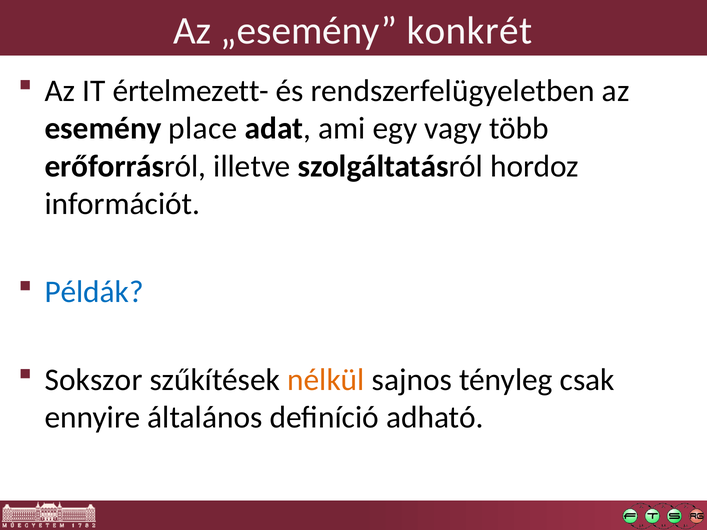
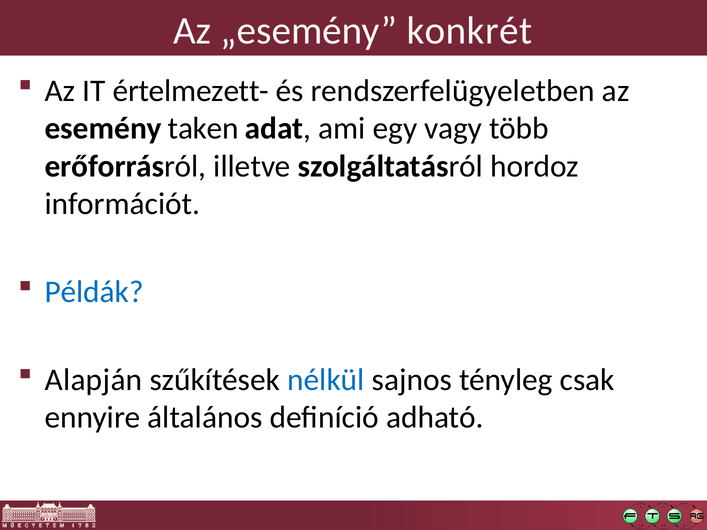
place: place -> taken (203, 129)
Sokszor: Sokszor -> Alapján (93, 380)
nélkül colour: orange -> blue (326, 380)
